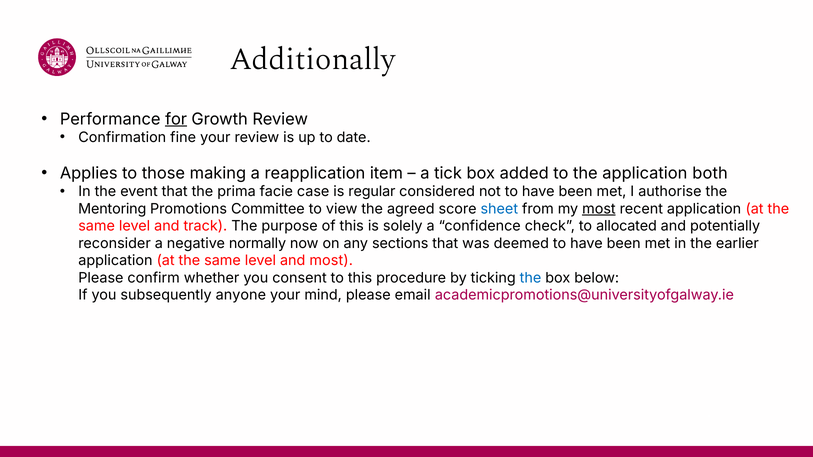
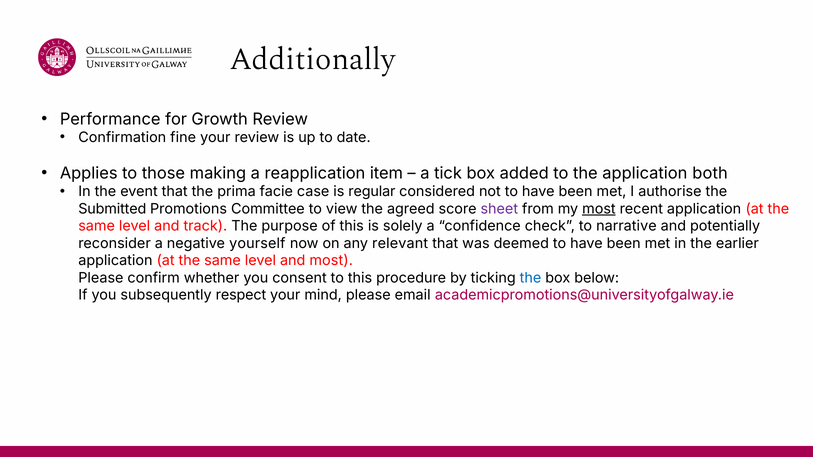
for underline: present -> none (176, 119)
Mentoring: Mentoring -> Submitted (112, 209)
sheet colour: blue -> purple (499, 209)
allocated: allocated -> narrative (626, 226)
normally: normally -> yourself (257, 244)
sections: sections -> relevant (400, 244)
anyone: anyone -> respect (241, 295)
